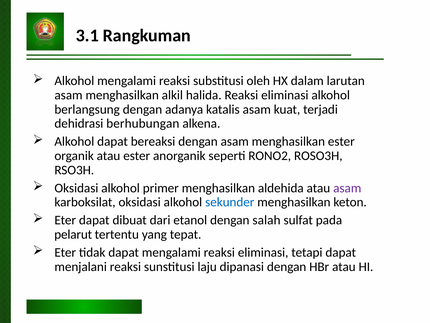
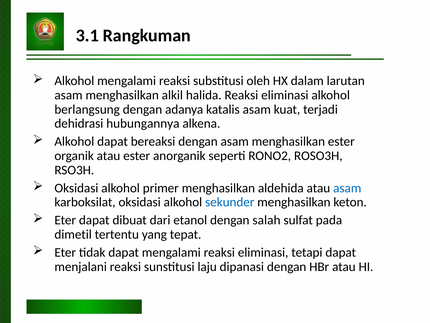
berhubungan: berhubungan -> hubungannya (143, 123)
asam colour: purple -> blue (347, 188)
pelarut: pelarut -> dimetil (73, 234)
